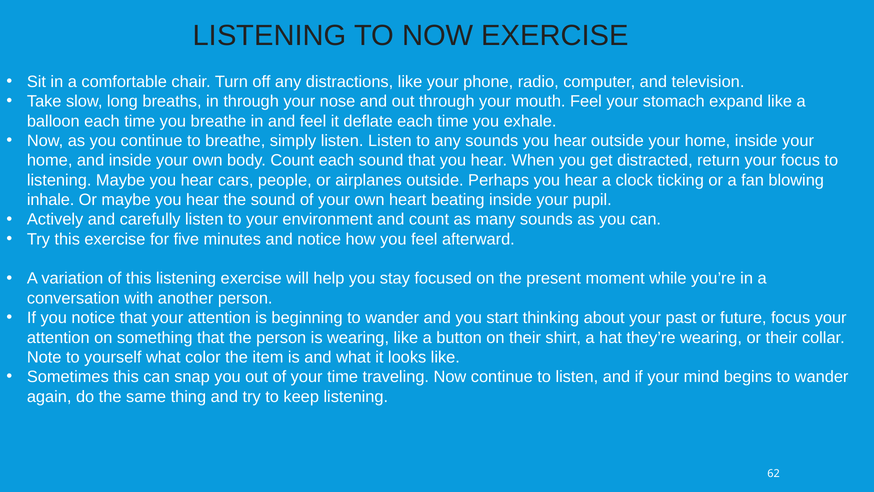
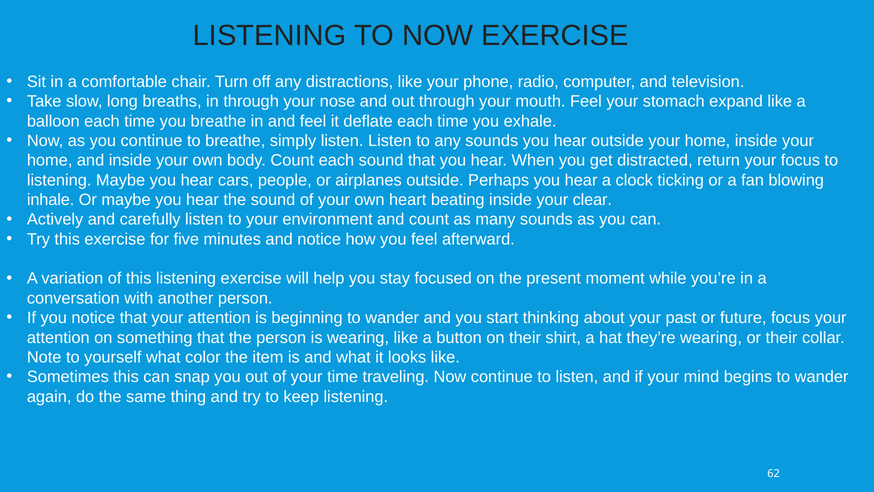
pupil: pupil -> clear (592, 200)
